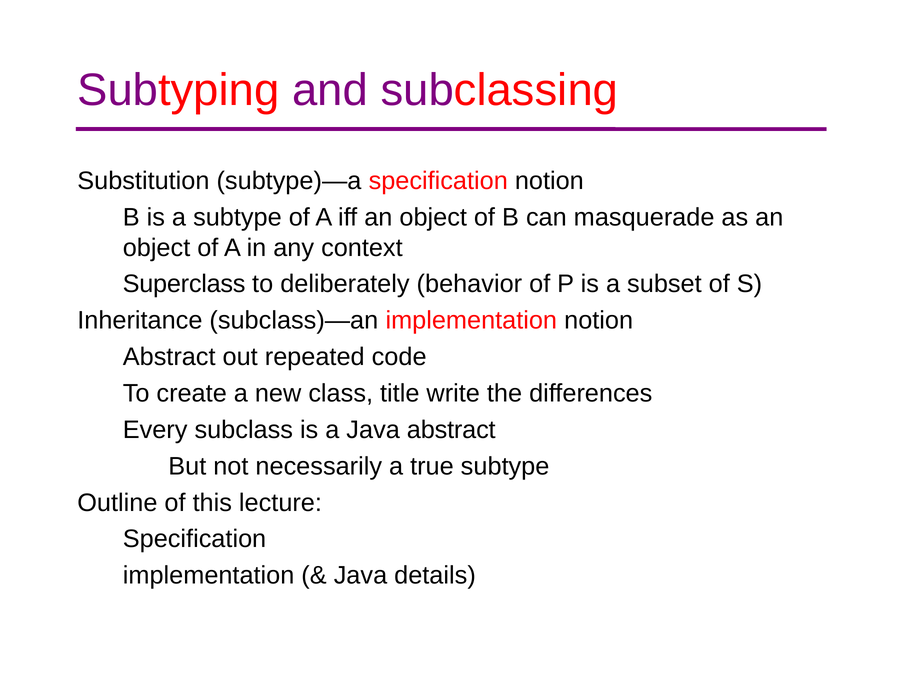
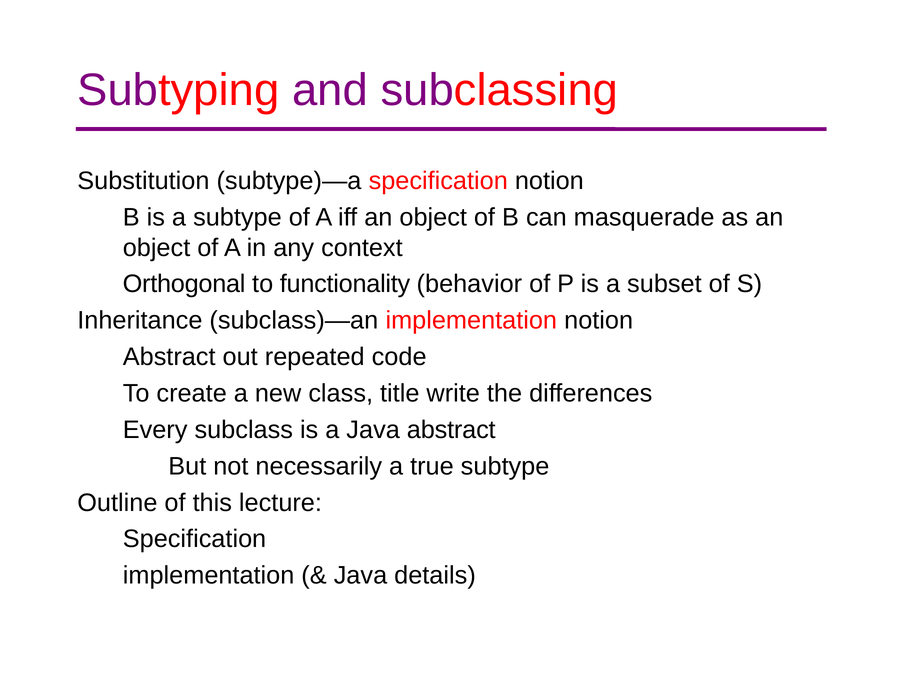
Superclass: Superclass -> Orthogonal (184, 284)
deliberately: deliberately -> functionality (345, 284)
